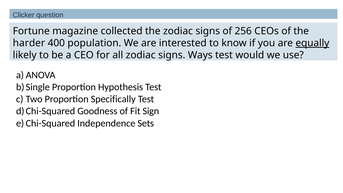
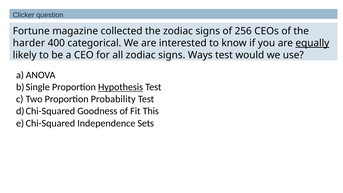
population: population -> categorical (94, 43)
Hypothesis underline: none -> present (121, 87)
Specifically: Specifically -> Probability (113, 99)
Sign: Sign -> This (151, 111)
